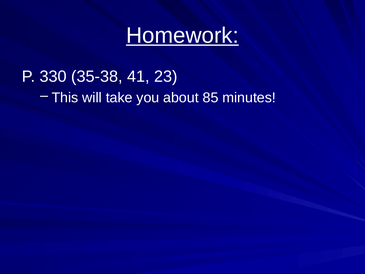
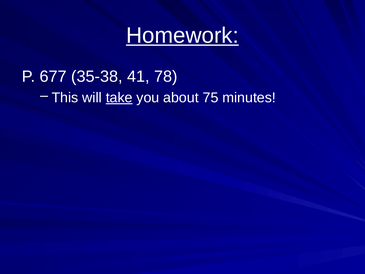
330: 330 -> 677 (53, 77)
23: 23 -> 78 (166, 77)
take underline: none -> present (119, 98)
85: 85 -> 75 (211, 98)
